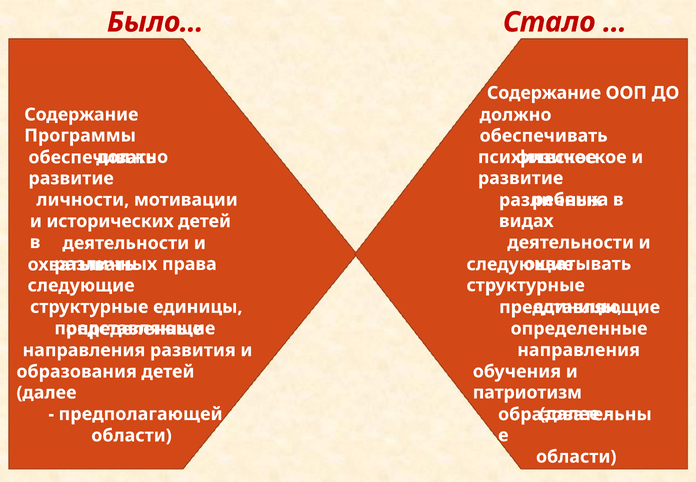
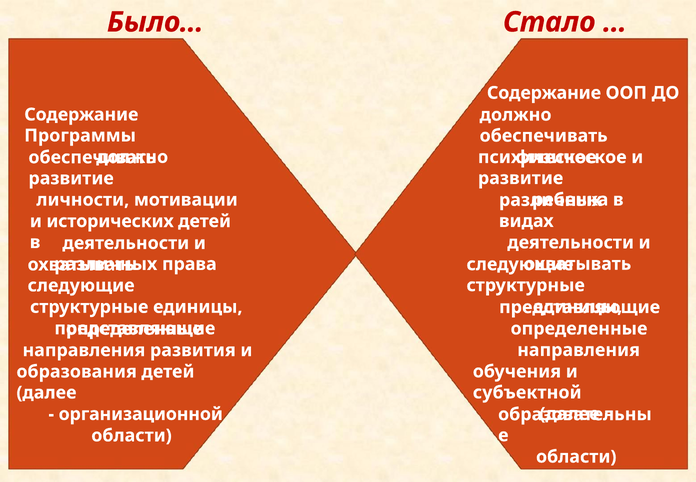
патриотизм: патриотизм -> субъектной (527, 392)
предполагающей: предполагающей -> организационной (141, 414)
